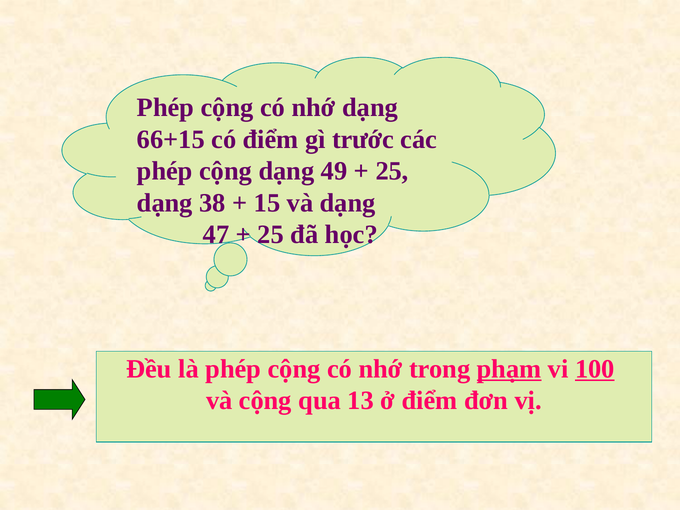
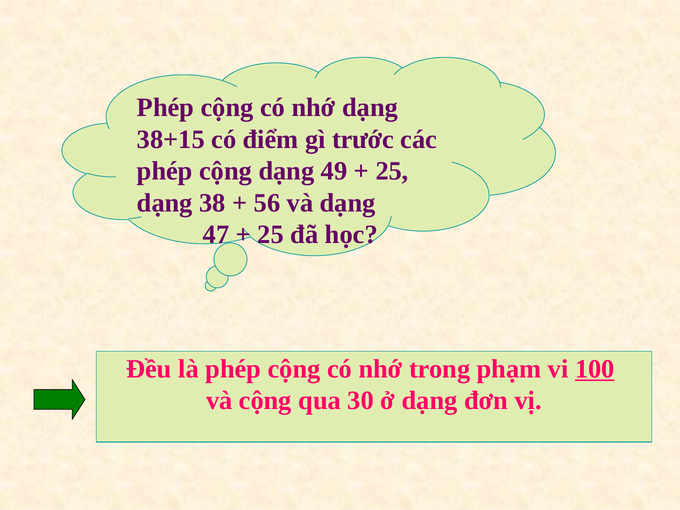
66+15: 66+15 -> 38+15 (171, 139)
15: 15 -> 56 (267, 203)
phạm underline: present -> none (509, 369)
13: 13 -> 30 (361, 401)
ở điểm: điểm -> dạng (430, 401)
